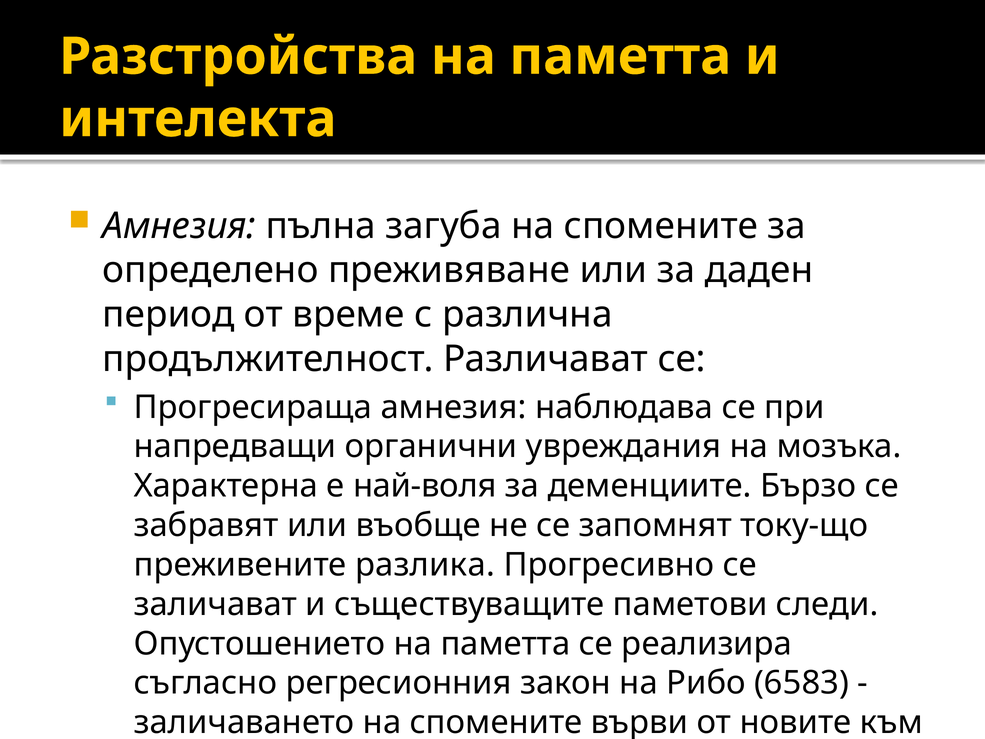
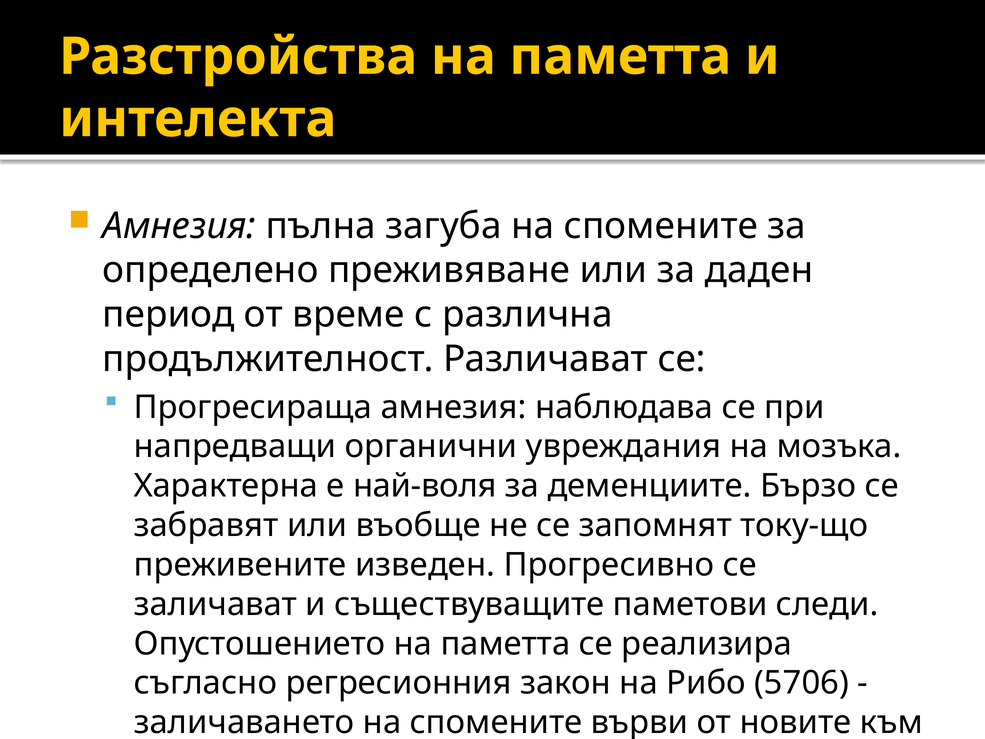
разлика: разлика -> изведен (425, 565)
6583: 6583 -> 5706 (802, 683)
